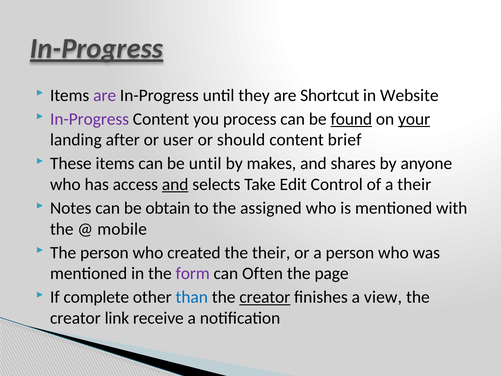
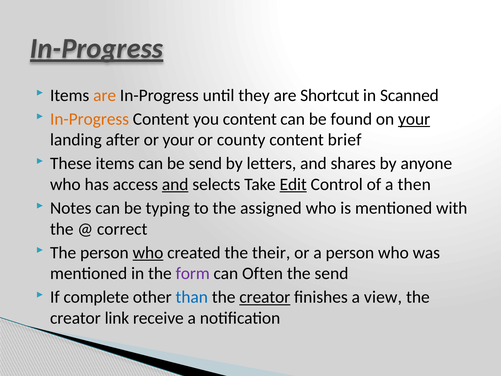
are colour: purple -> orange (105, 95)
Website: Website -> Scanned (409, 95)
In-Progress colour: purple -> orange (90, 119)
you process: process -> content (250, 119)
found underline: present -> none (351, 119)
or user: user -> your (178, 140)
should: should -> county (241, 140)
be until: until -> send (205, 163)
makes: makes -> letters (271, 163)
Edit underline: none -> present (293, 184)
a their: their -> then (414, 184)
obtain: obtain -> typing (168, 208)
mobile: mobile -> correct (122, 229)
who underline: none -> present (148, 252)
the page: page -> send (331, 273)
